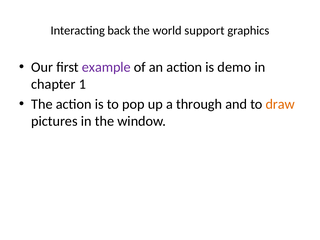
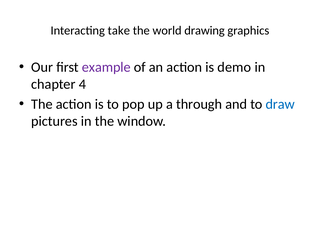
back: back -> take (119, 30)
support: support -> drawing (205, 30)
1: 1 -> 4 (82, 84)
draw colour: orange -> blue (280, 104)
